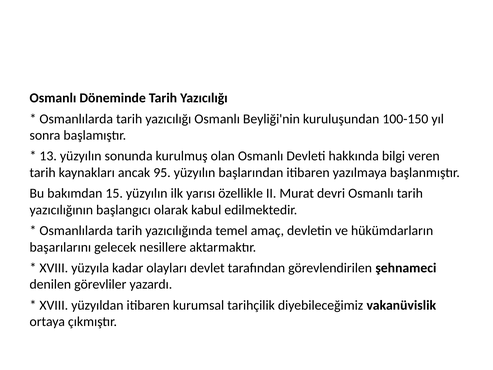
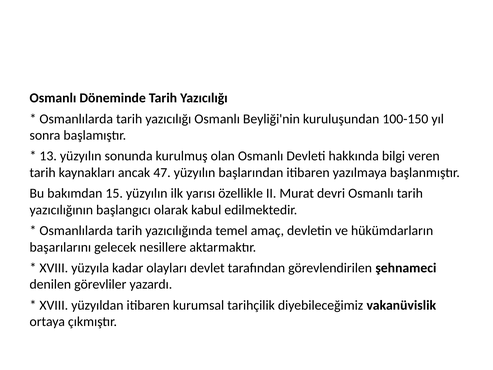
95: 95 -> 47 (162, 172)
